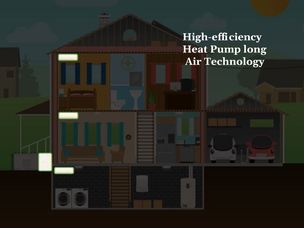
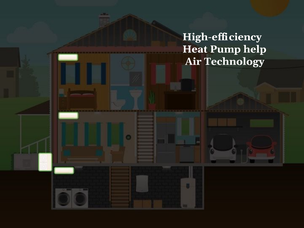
long: long -> help (255, 49)
